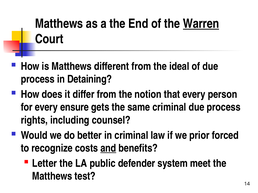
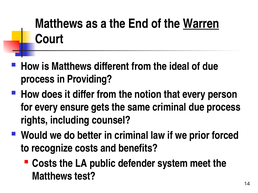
Detaining: Detaining -> Providing (90, 79)
and underline: present -> none (108, 149)
Letter: Letter -> Costs (45, 164)
